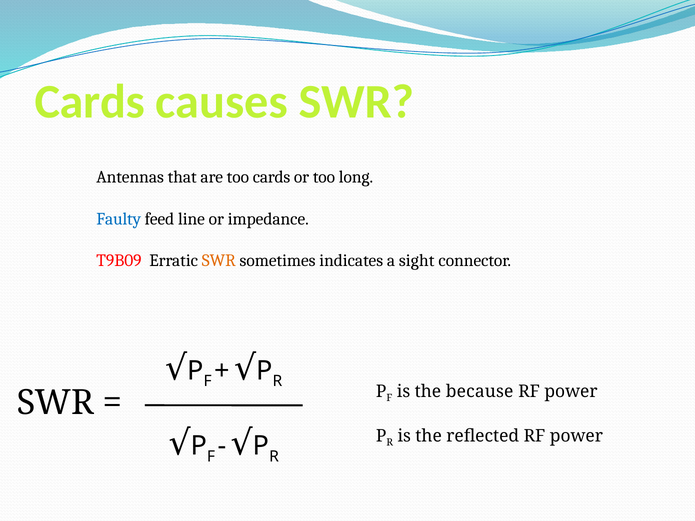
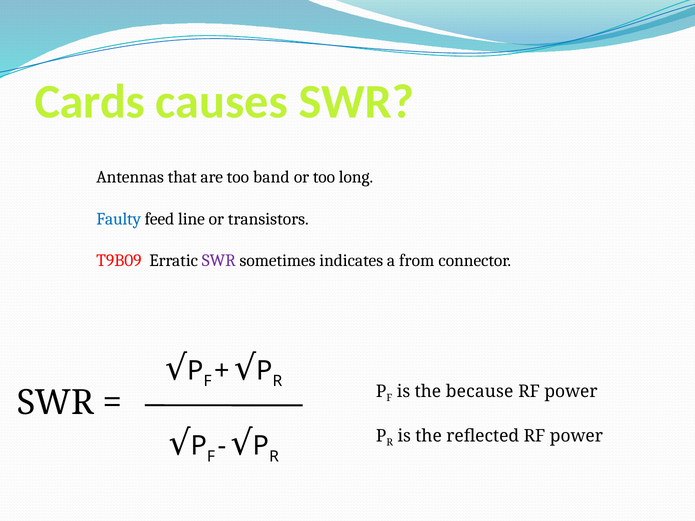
too cards: cards -> band (271, 177)
impedance: impedance -> transistors (268, 219)
SWR colour: orange -> purple (219, 261)
sight: sight -> from (417, 261)
